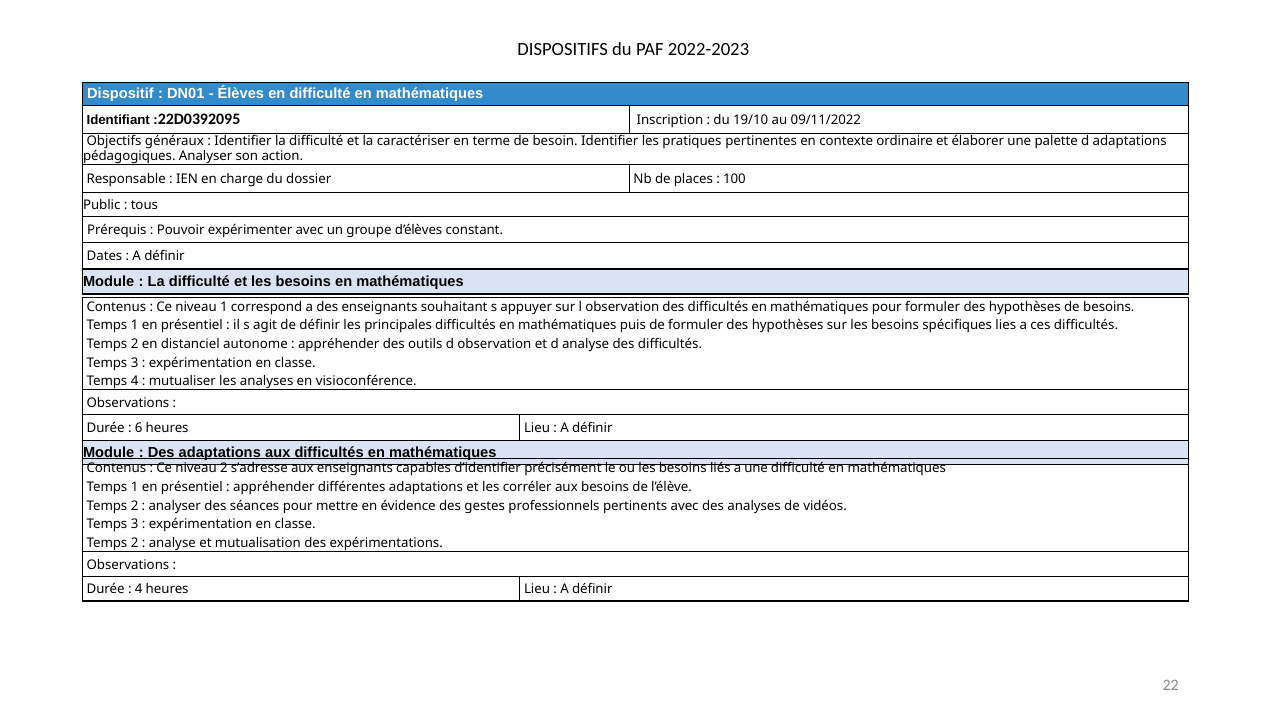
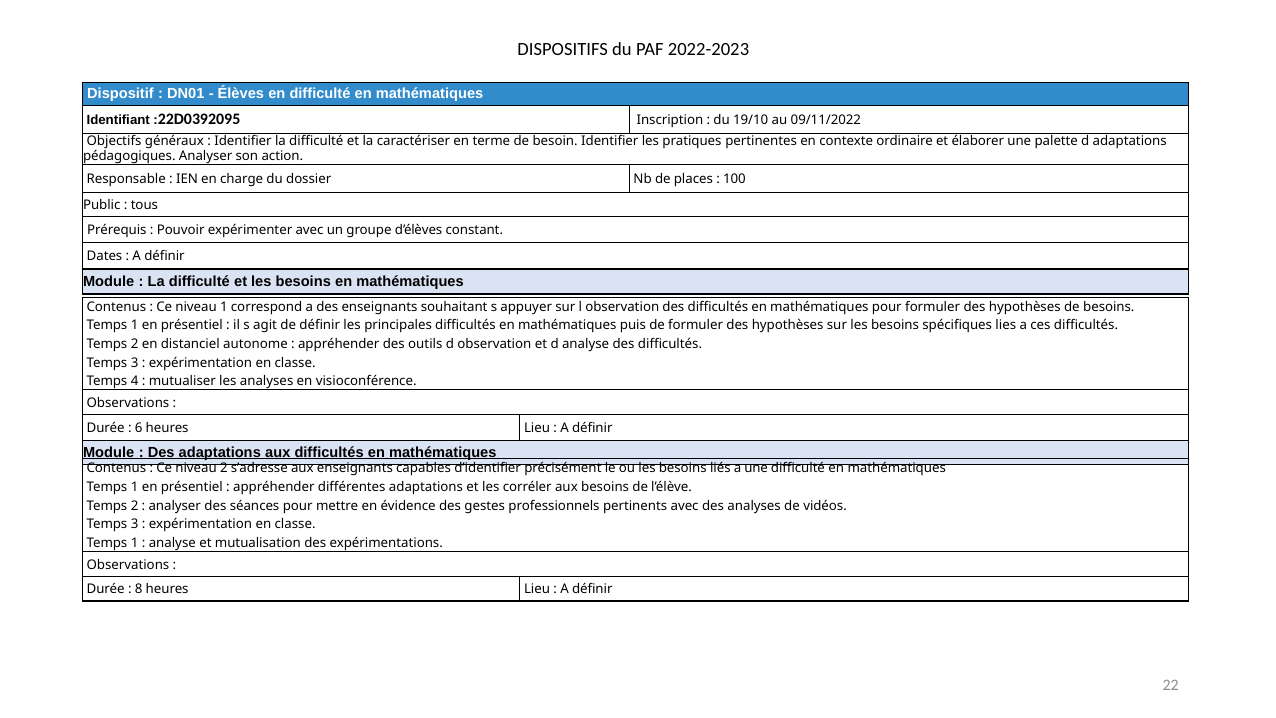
2: 2 -> 1 (135, 543)
4: 4 -> 8 (139, 589)
